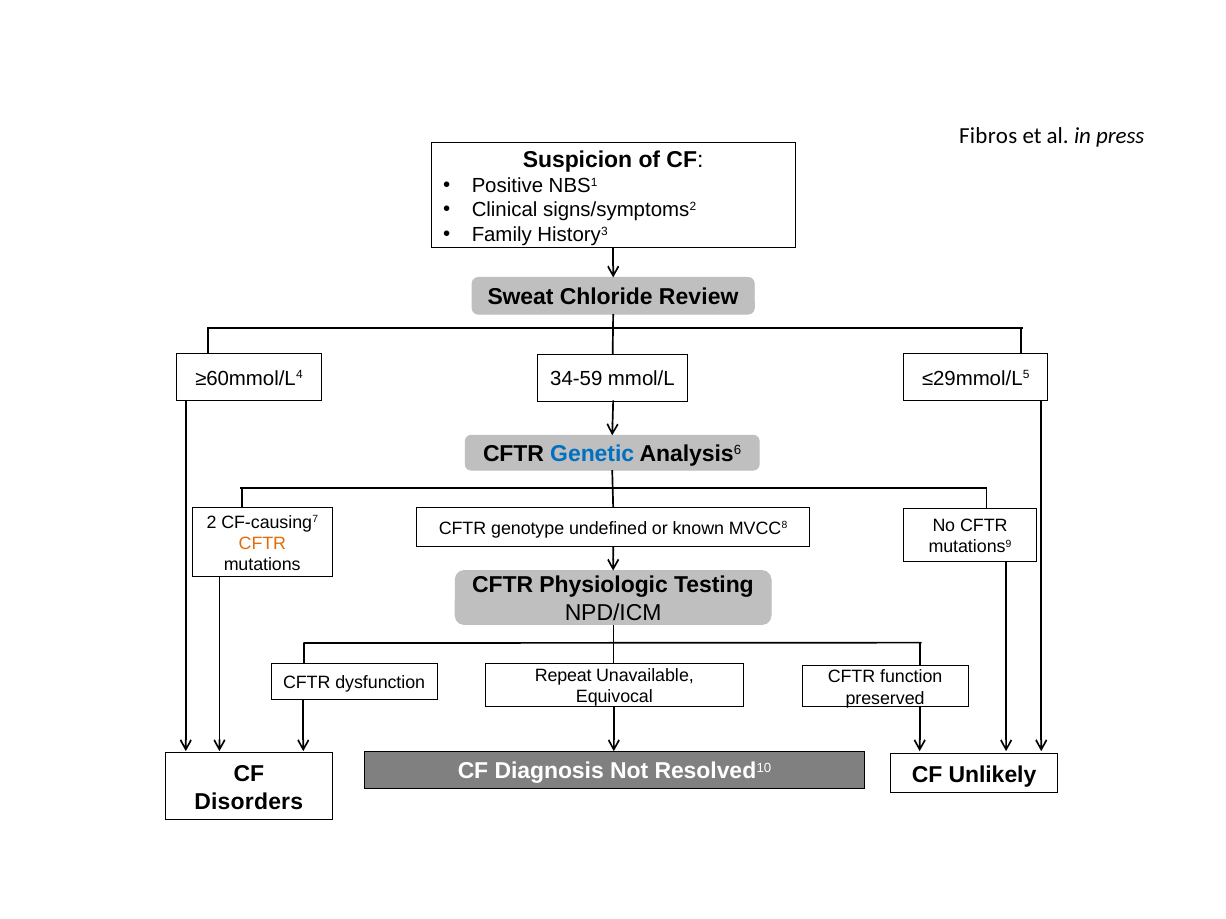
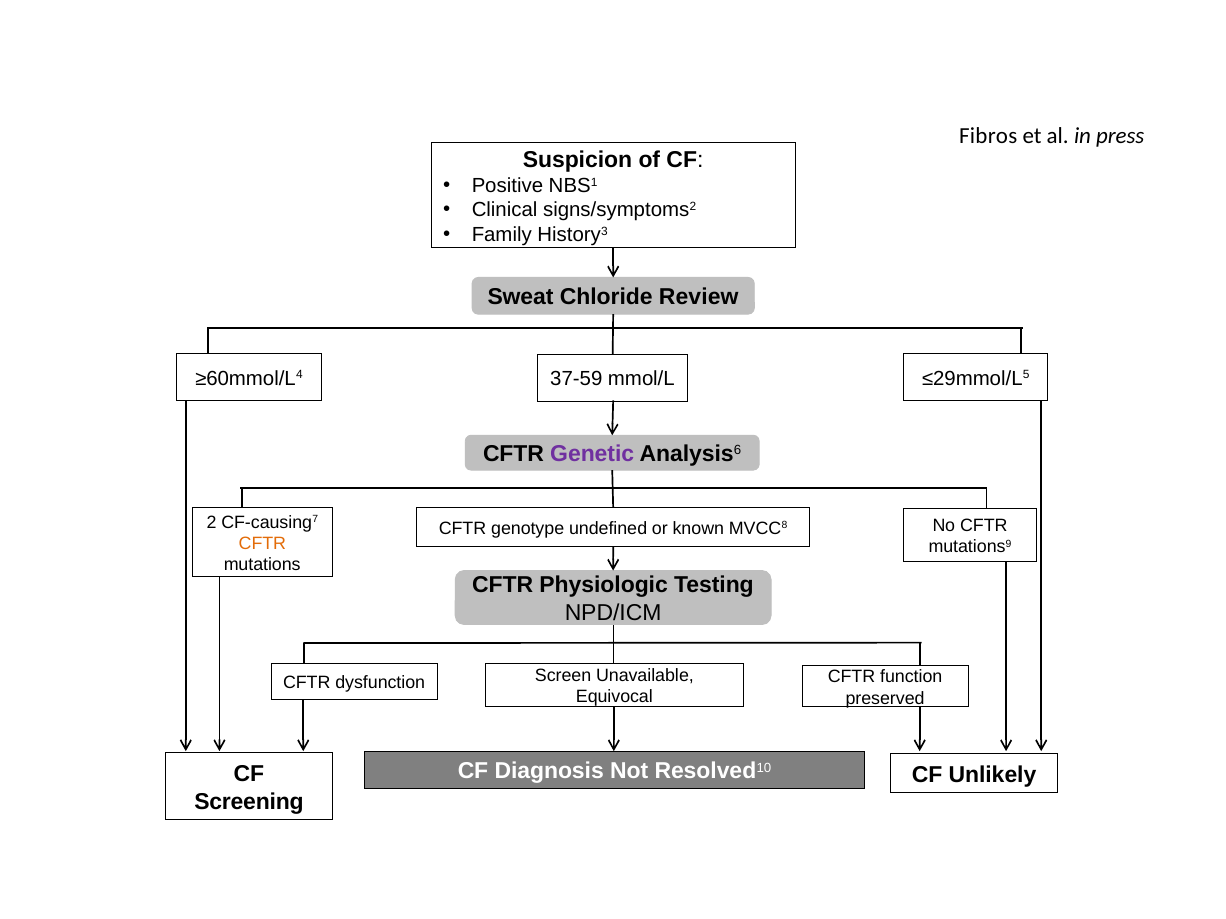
34-59: 34-59 -> 37-59 (576, 379)
Genetic colour: blue -> purple (592, 454)
Repeat: Repeat -> Screen (563, 676)
Disorders: Disorders -> Screening (249, 802)
